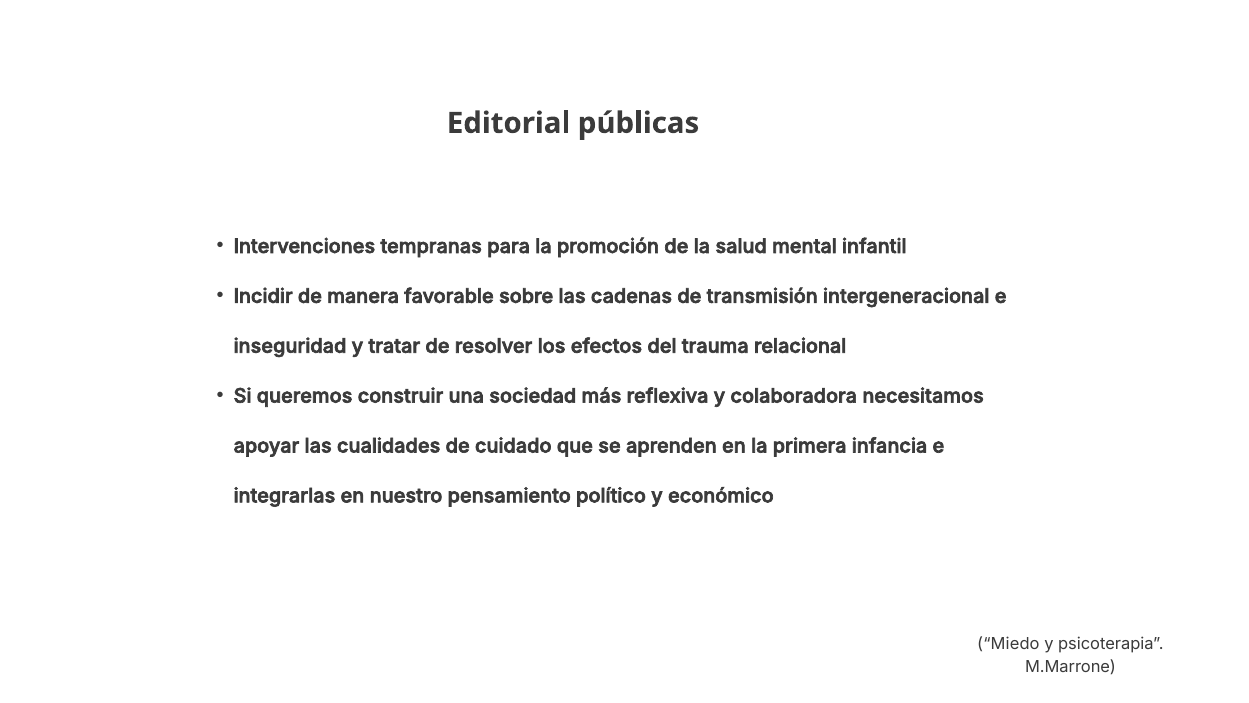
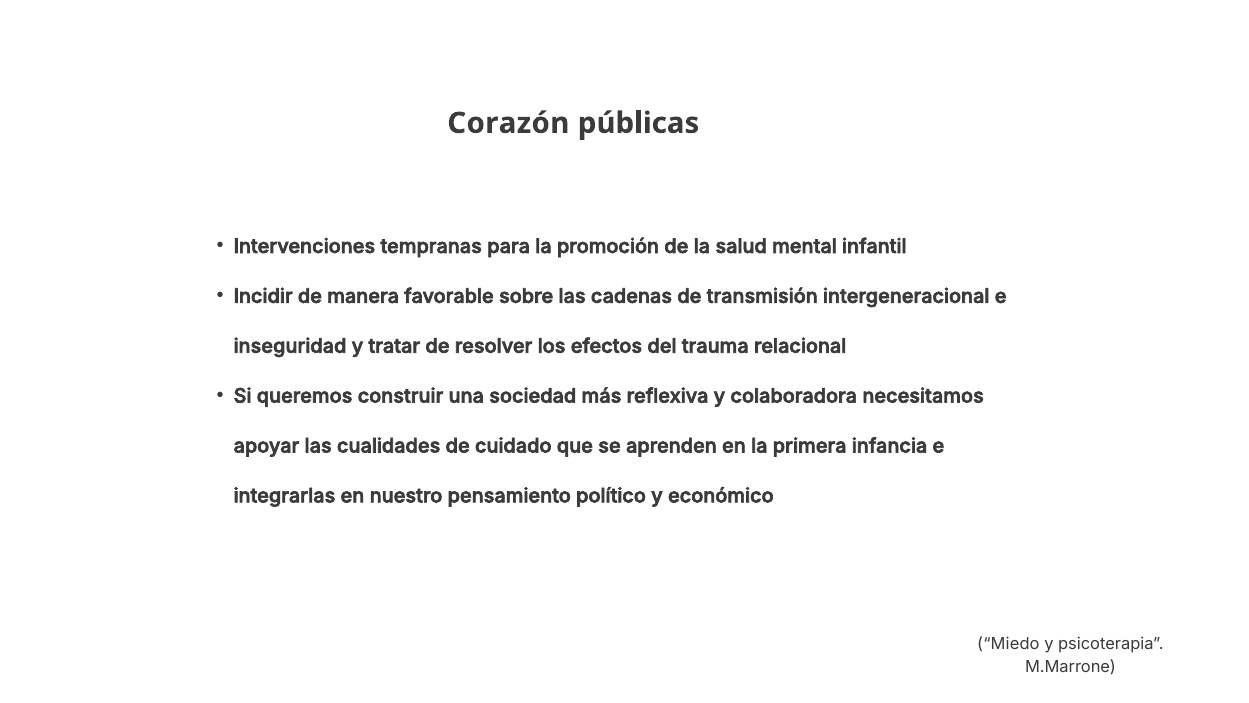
Editorial: Editorial -> Corazón (508, 123)
